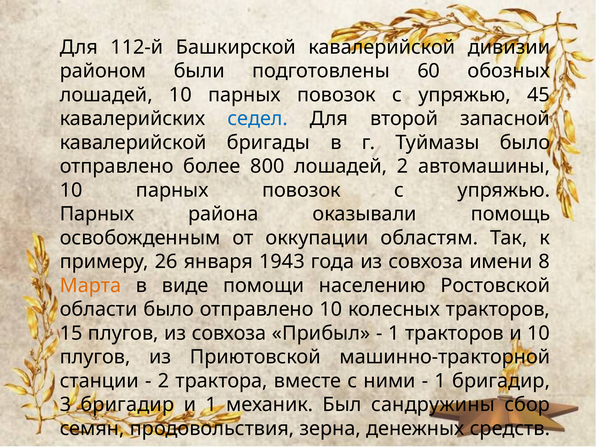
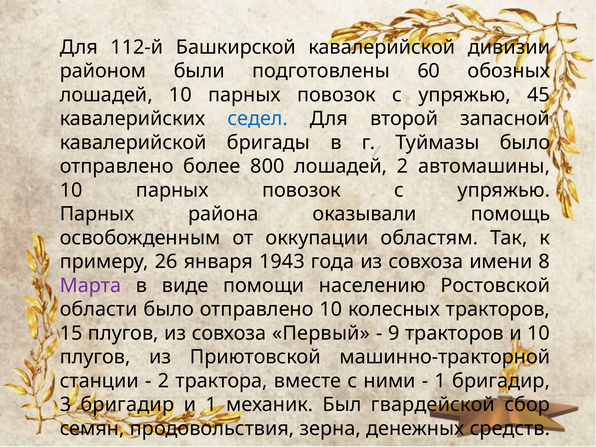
Марта colour: orange -> purple (90, 286)
Прибыл: Прибыл -> Первый (321, 333)
1: 1 -> 9 (394, 333)
сандружины: сандружины -> гвардейской (433, 405)
